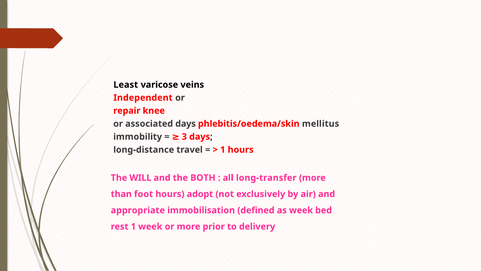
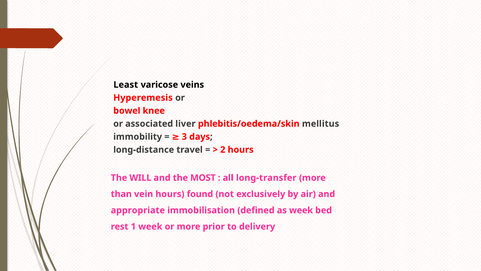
Independent: Independent -> Hyperemesis (143, 98)
repair: repair -> bowel (127, 111)
associated days: days -> liver (185, 124)
1: 1 -> 2 (223, 149)
BOTH: BOTH -> MOST (203, 178)
foot: foot -> vein (144, 194)
adopt: adopt -> found (200, 194)
